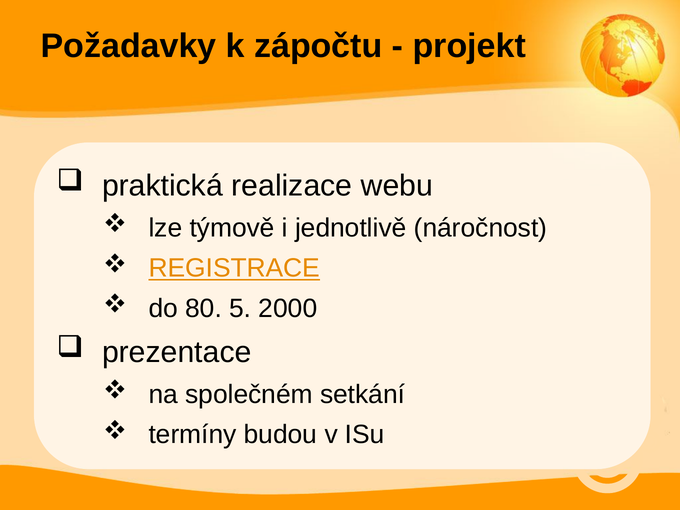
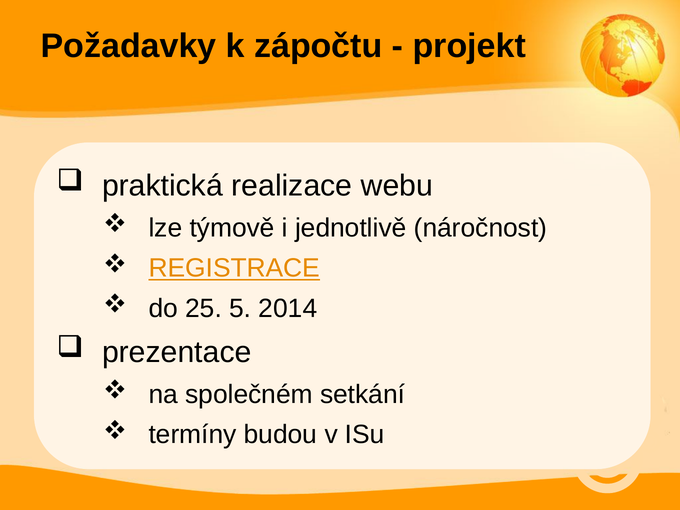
80: 80 -> 25 (204, 308)
2000: 2000 -> 2014 (288, 308)
